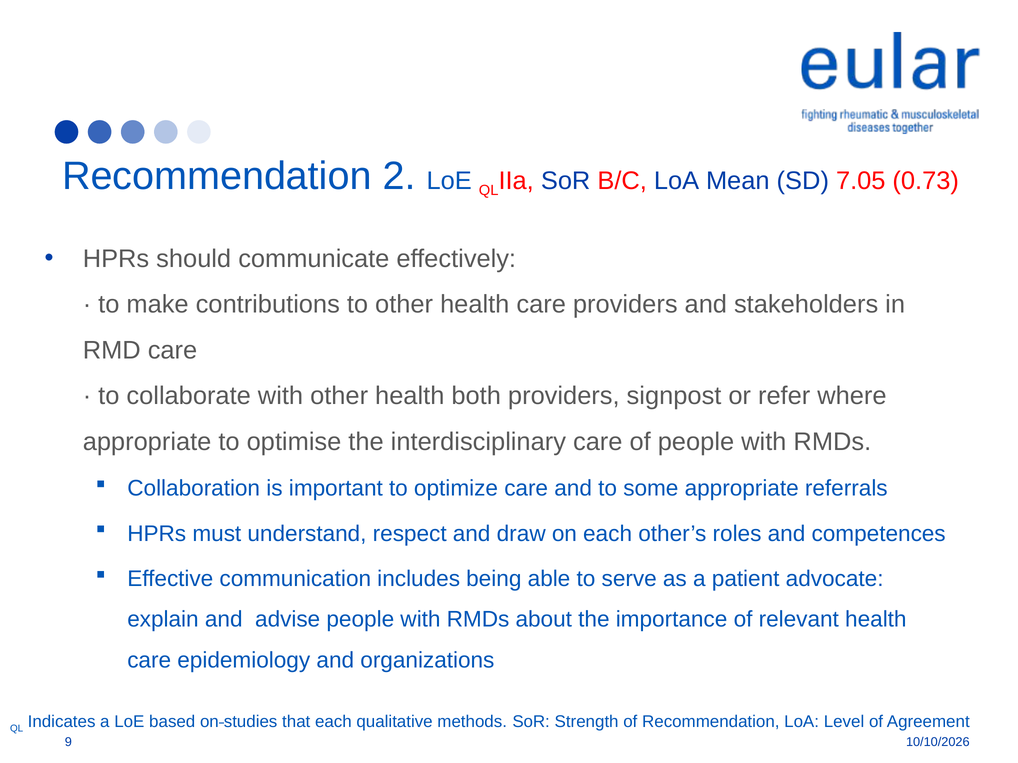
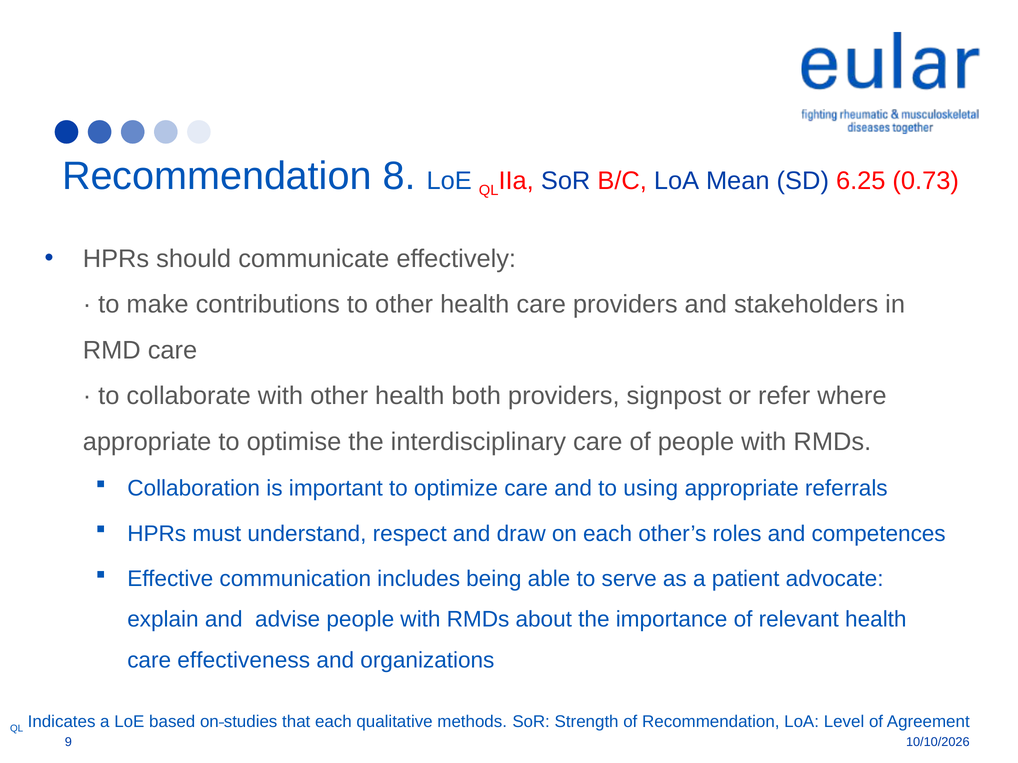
2: 2 -> 8 (399, 176)
7.05: 7.05 -> 6.25 (861, 181)
some: some -> using (651, 489)
epidemiology: epidemiology -> effectiveness (244, 661)
